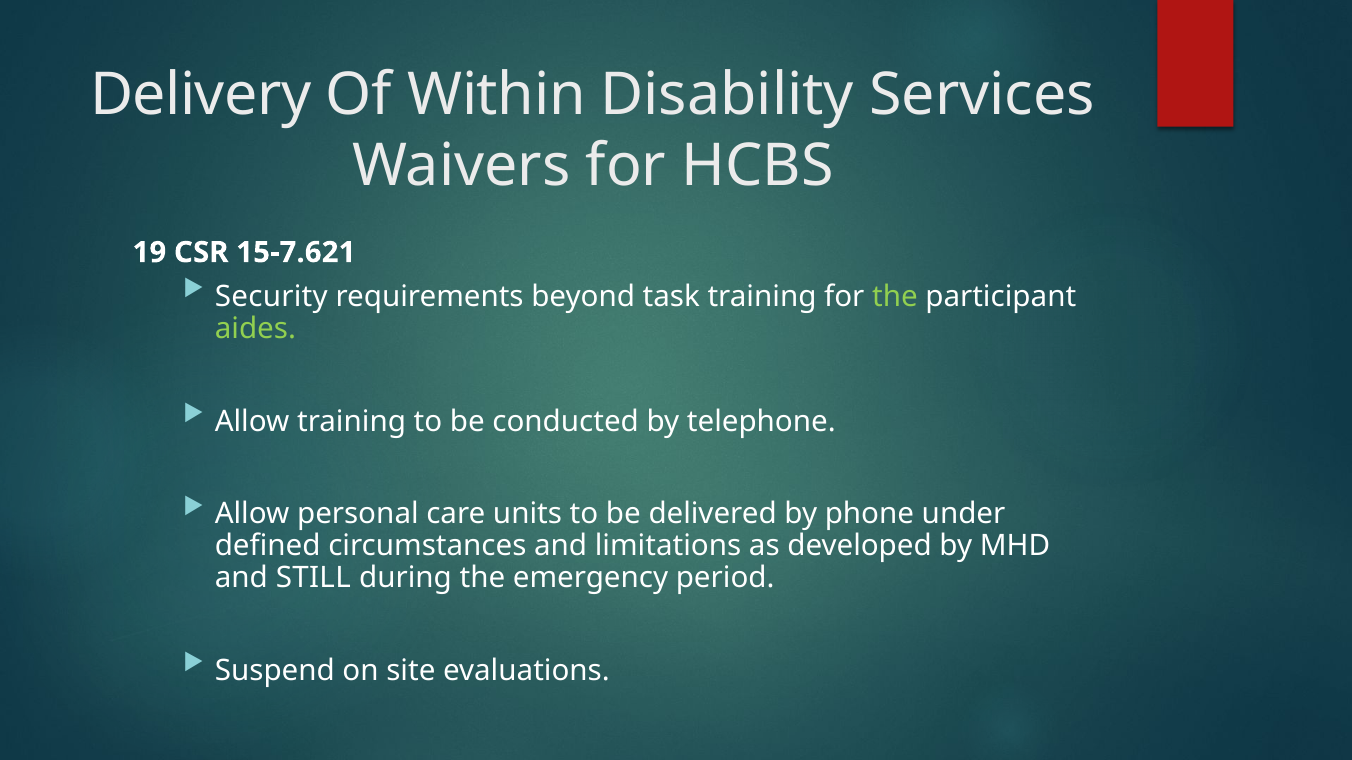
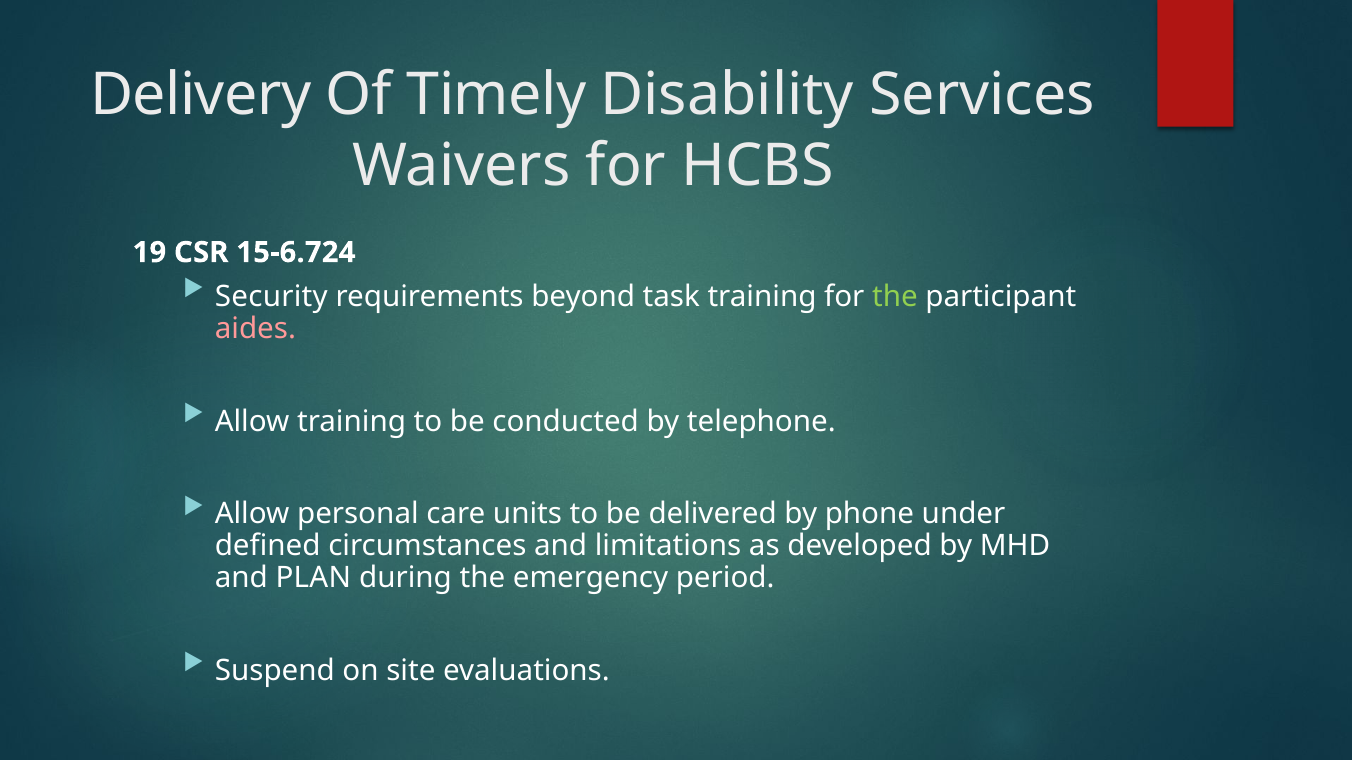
Within: Within -> Timely (497, 95)
15-7.621: 15-7.621 -> 15-6.724 (296, 253)
aides colour: light green -> pink (255, 329)
STILL: STILL -> PLAN (313, 578)
